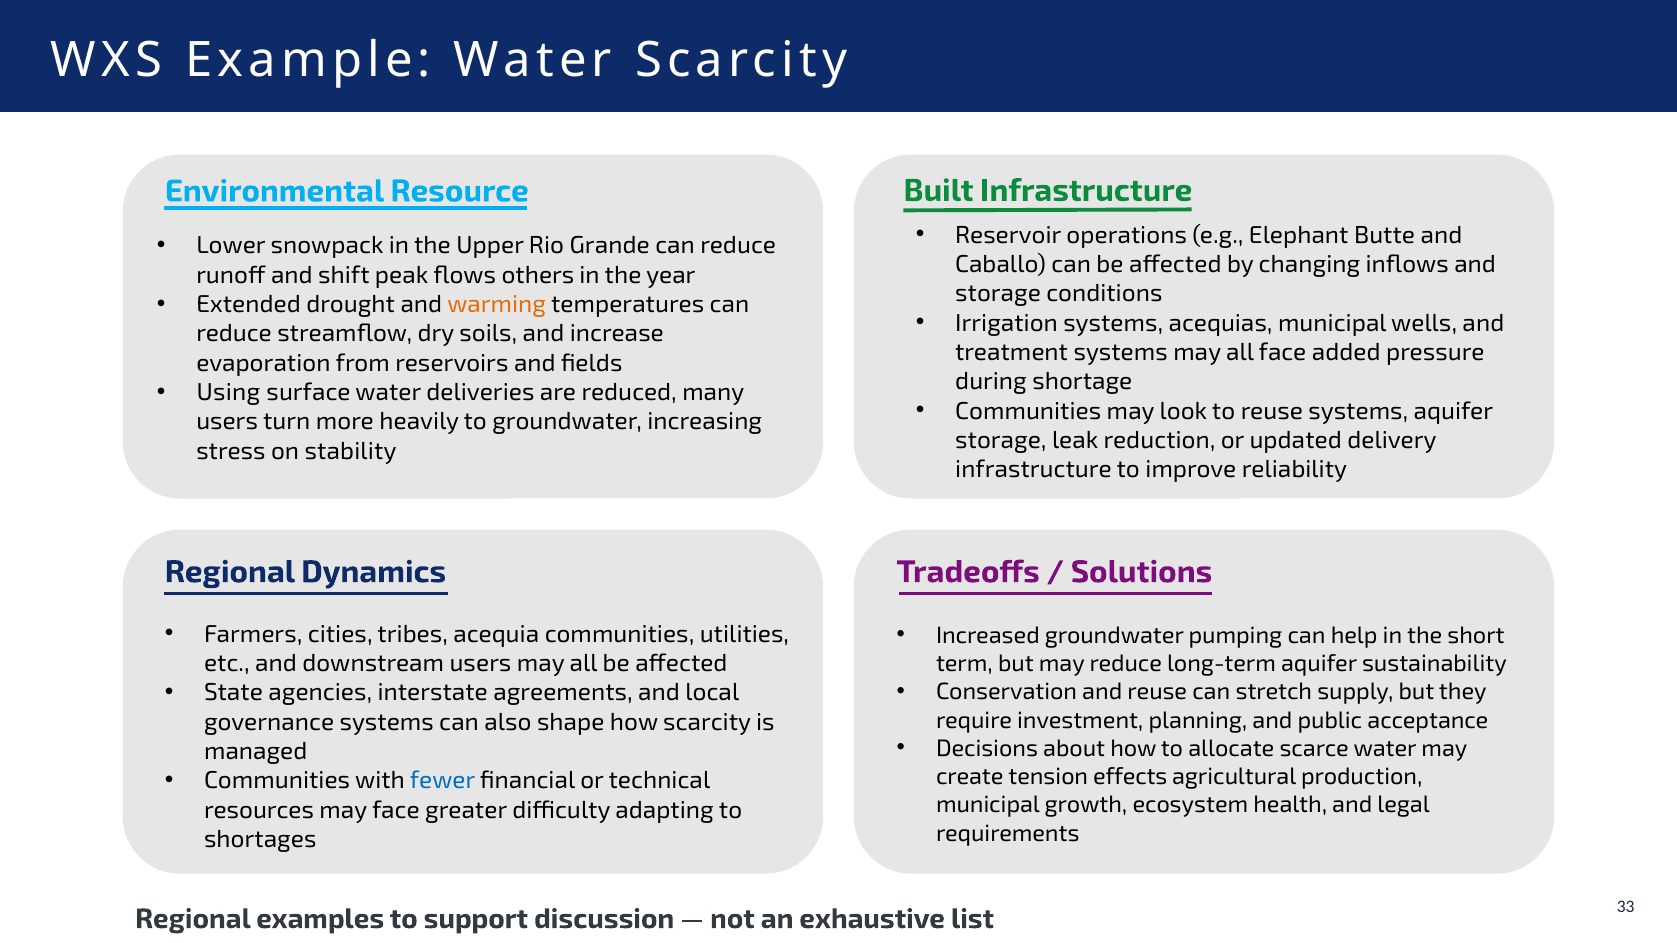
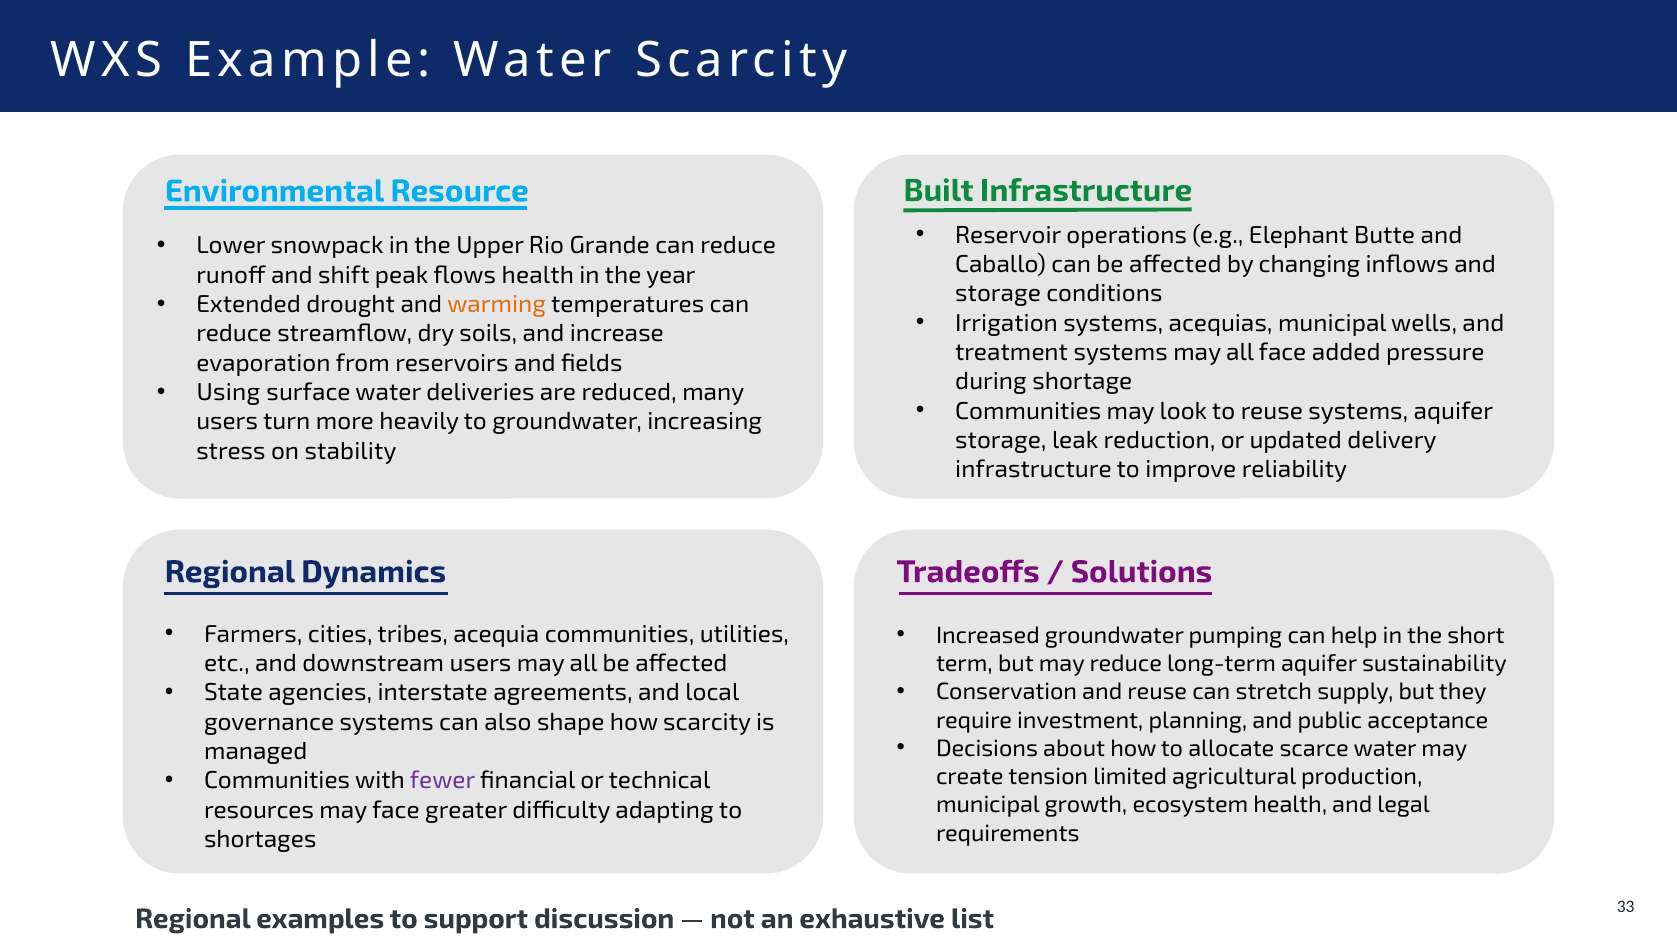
flows others: others -> health (538, 275)
fewer colour: blue -> purple (443, 781)
effects: effects -> limited (1130, 777)
